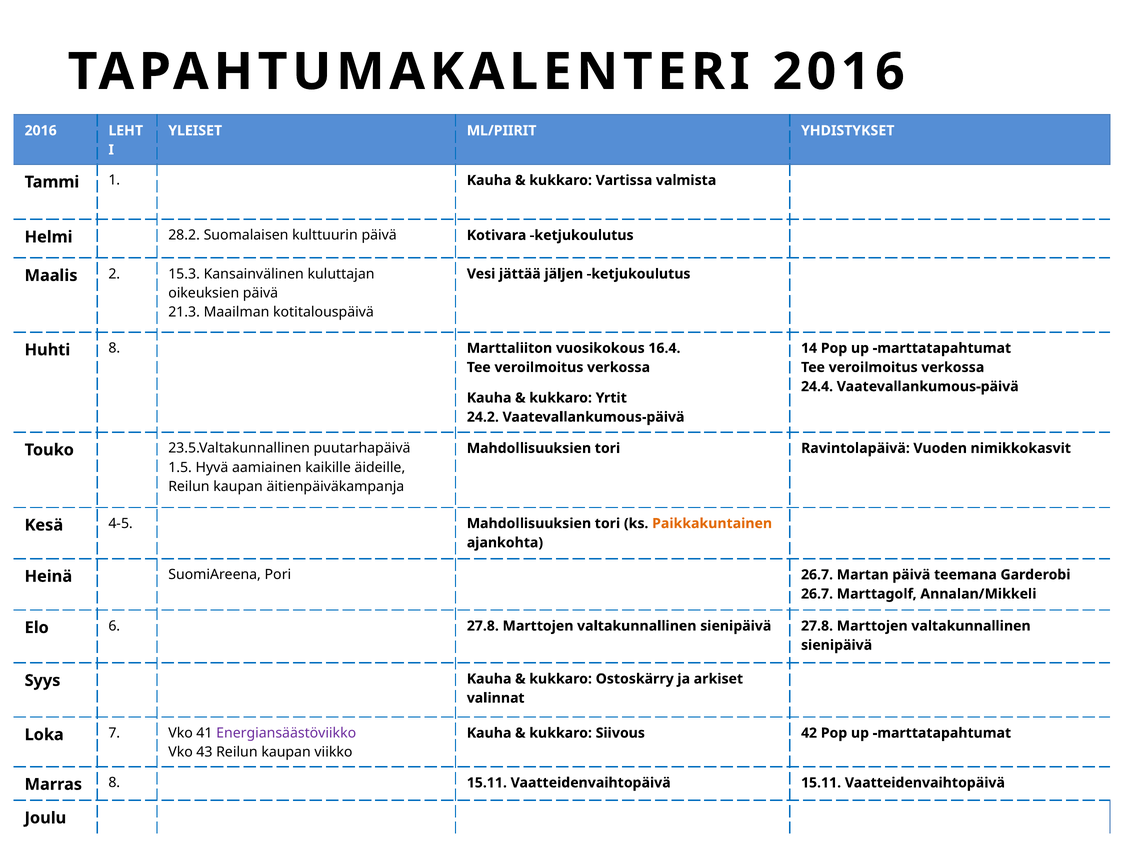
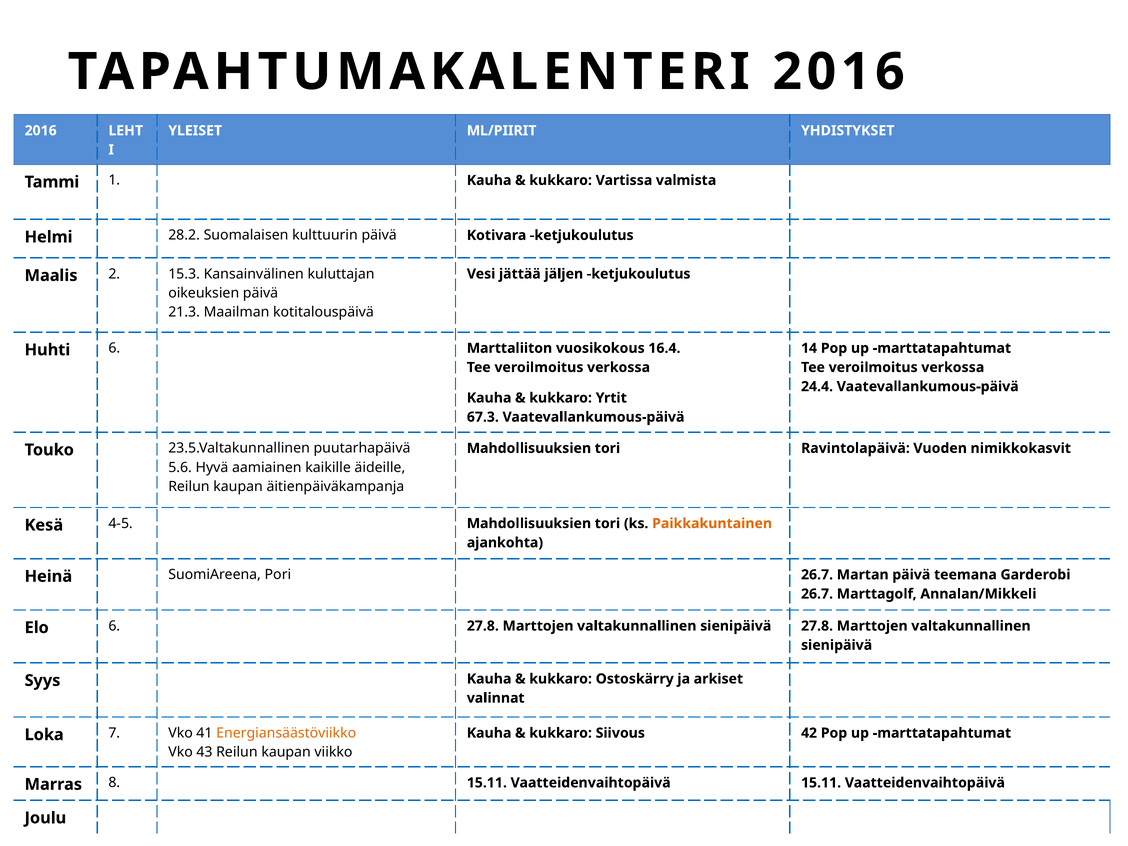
Huhti 8: 8 -> 6 (114, 348)
24.2: 24.2 -> 67.3 (483, 417)
1.5: 1.5 -> 5.6 (180, 467)
Energiansäästöviikko colour: purple -> orange (286, 733)
